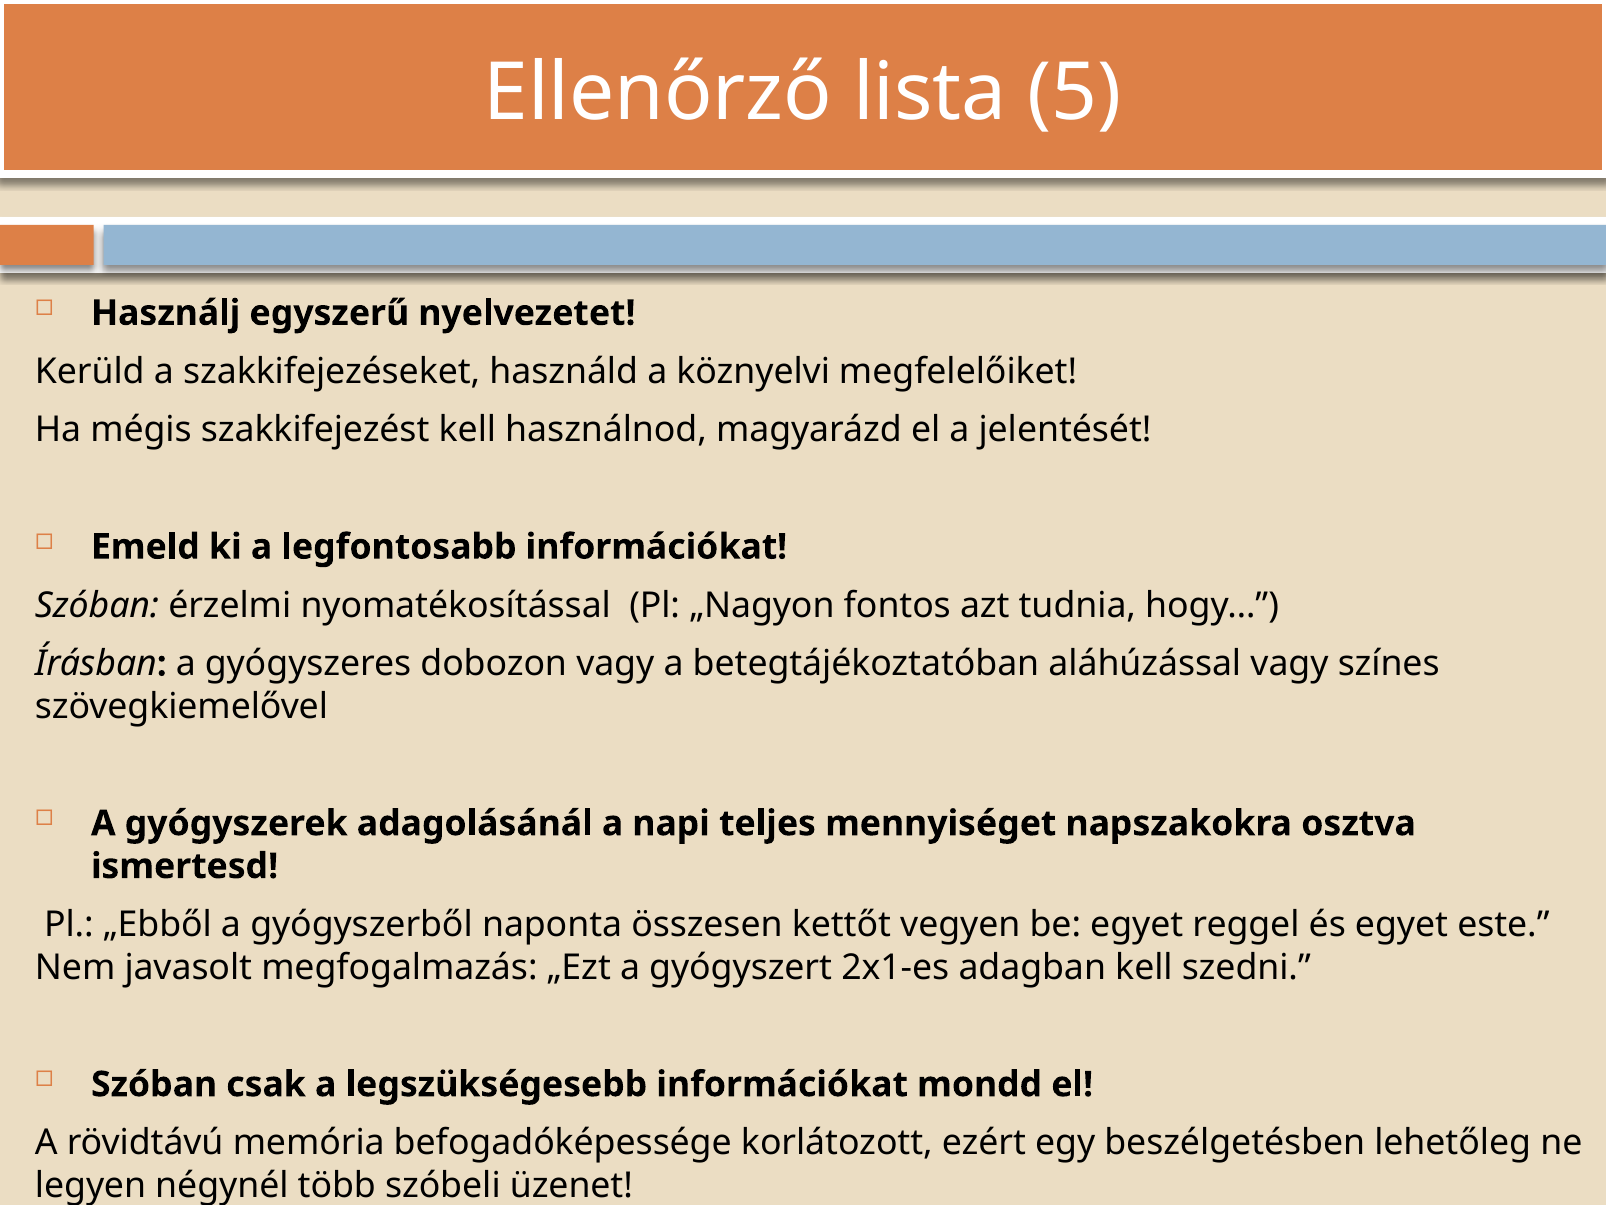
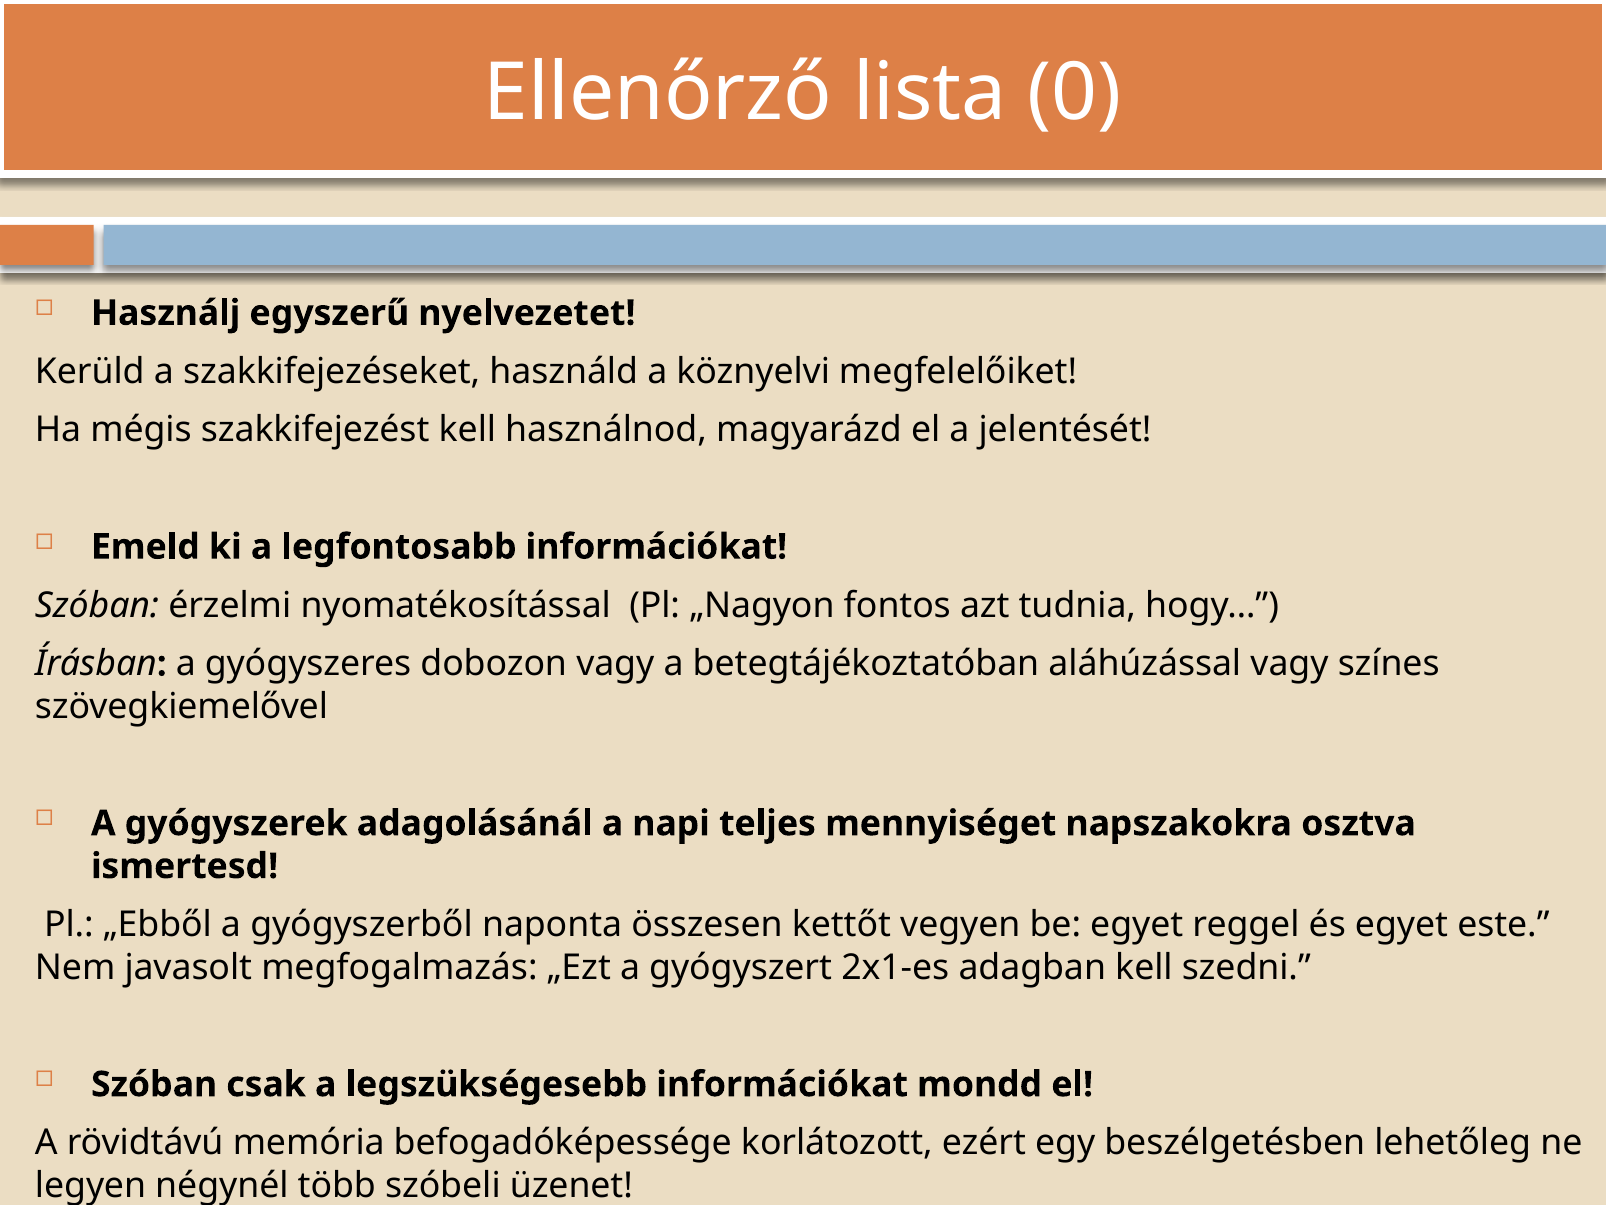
5: 5 -> 0 (1075, 93)
